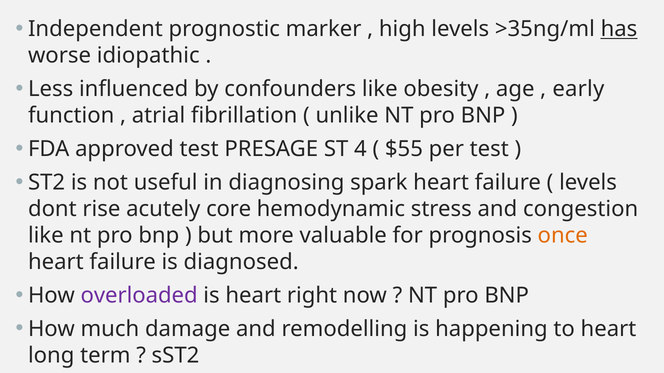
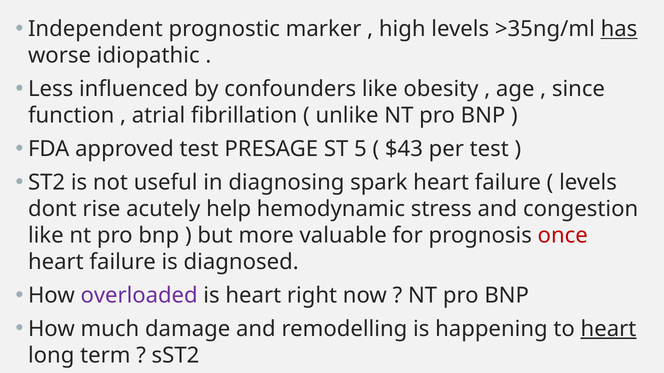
early: early -> since (578, 89)
4: 4 -> 5 (360, 149)
$55: $55 -> $43 (404, 149)
core: core -> help (229, 209)
once colour: orange -> red (563, 236)
heart underline: none -> present (608, 329)
